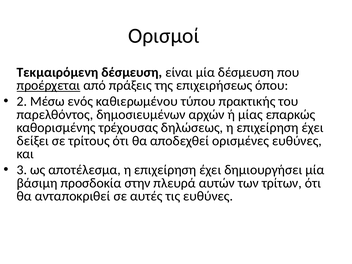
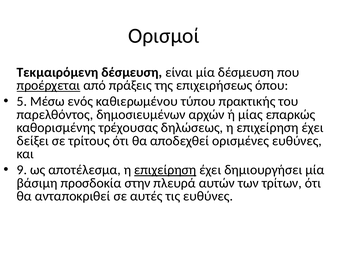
2: 2 -> 5 (22, 101)
3: 3 -> 9 (22, 170)
επιχείρηση underline: none -> present (165, 170)
